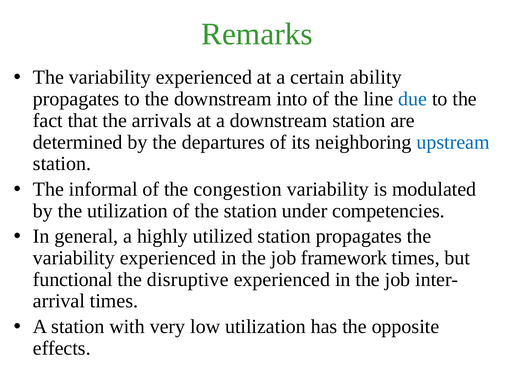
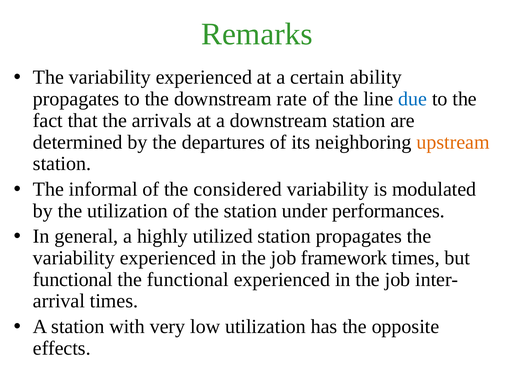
into: into -> rate (292, 99)
upstream colour: blue -> orange (453, 142)
congestion: congestion -> considered (238, 189)
competencies: competencies -> performances (389, 211)
the disruptive: disruptive -> functional (188, 280)
